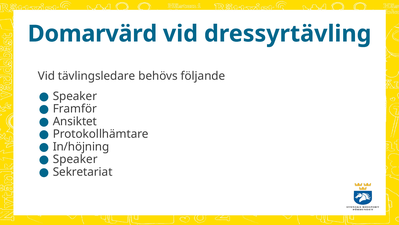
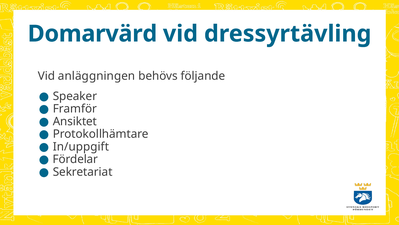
tävlingsledare: tävlingsledare -> anläggningen (97, 76)
In/höjning: In/höjning -> In/uppgift (81, 146)
Speaker: Speaker -> Fördelar (75, 159)
